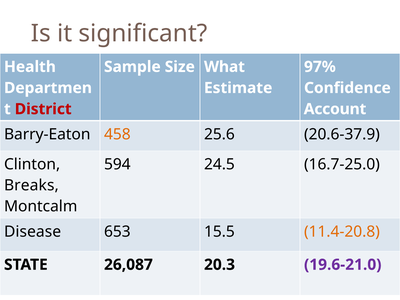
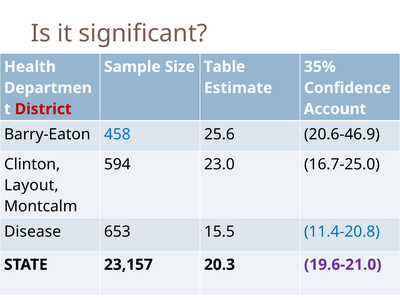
What: What -> Table (224, 67)
97%: 97% -> 35% (320, 67)
458 colour: orange -> blue (117, 134)
20.6-37.9: 20.6-37.9 -> 20.6-46.9 (342, 134)
24.5: 24.5 -> 23.0 (219, 164)
Breaks: Breaks -> Layout (31, 185)
11.4-20.8 colour: orange -> blue (342, 232)
26,087: 26,087 -> 23,157 (128, 265)
